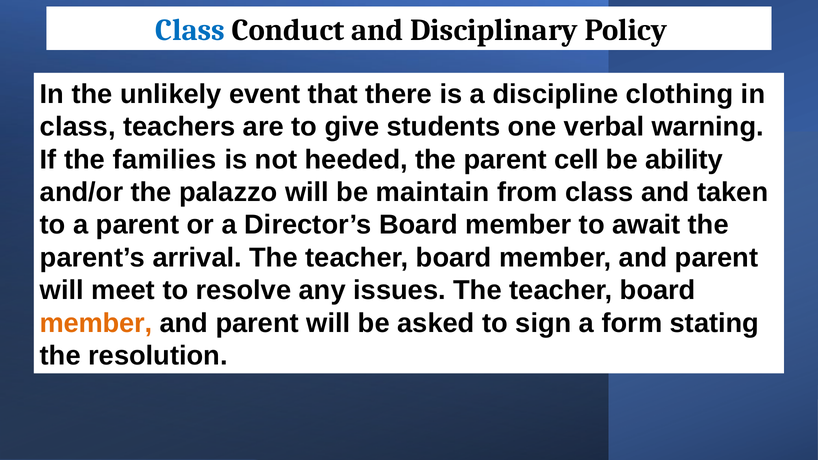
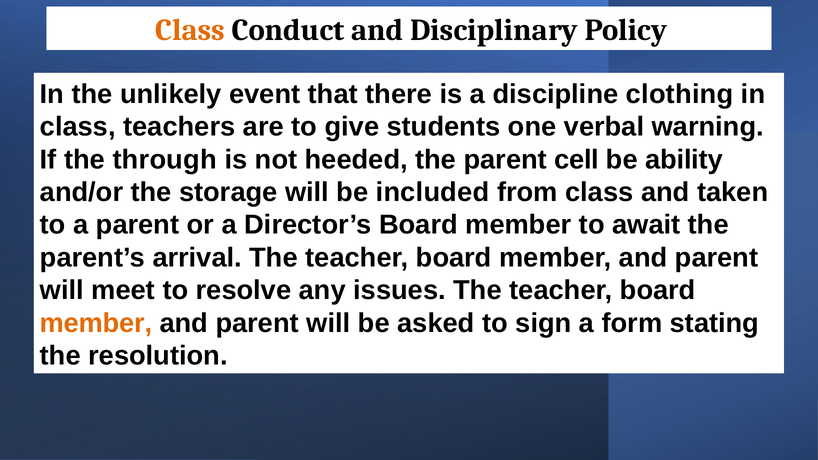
Class colour: blue -> orange (190, 30)
families: families -> through (165, 160)
palazzo: palazzo -> storage (228, 192)
maintain: maintain -> included (433, 192)
